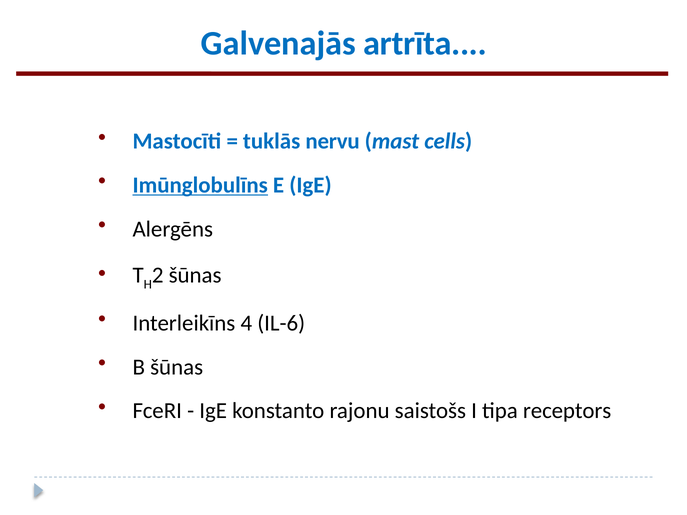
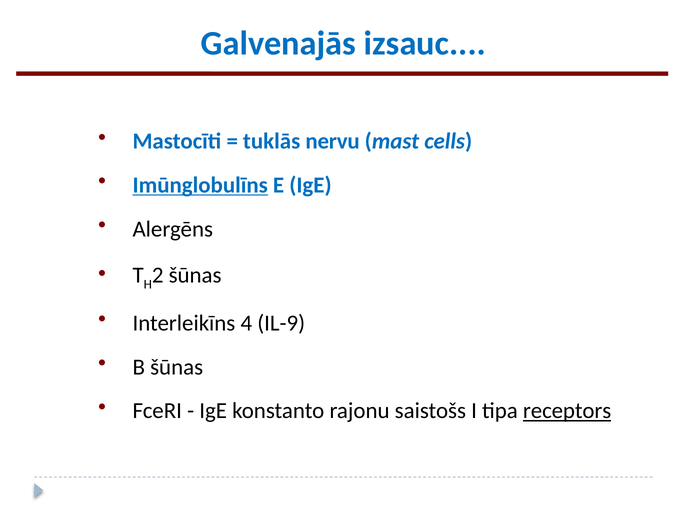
artrīta: artrīta -> izsauc (425, 43)
IL-6: IL-6 -> IL-9 (281, 323)
receptors underline: none -> present (567, 411)
